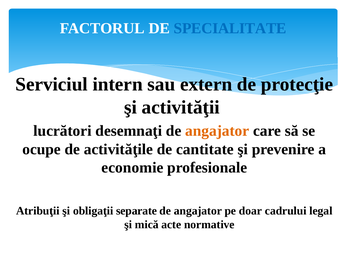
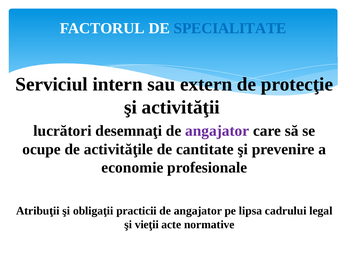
angajator colour: orange -> purple (217, 131)
separate: separate -> practicii (136, 211)
doar: doar -> lipsa (250, 211)
mică: mică -> vieţii (147, 225)
